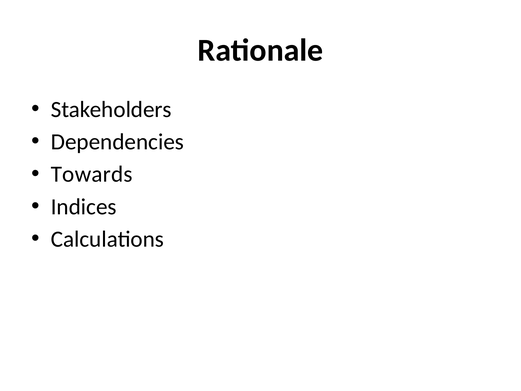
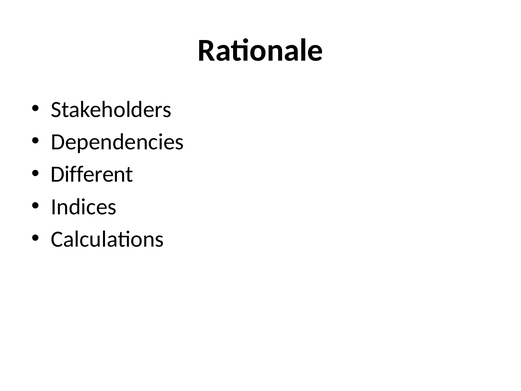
Towards: Towards -> Different (92, 174)
